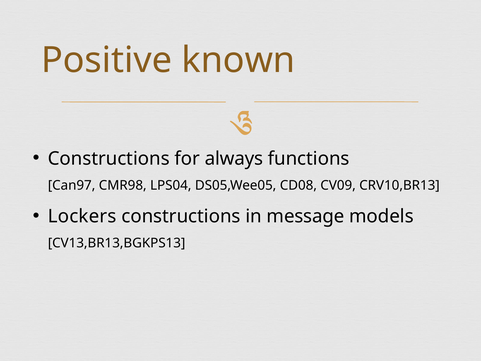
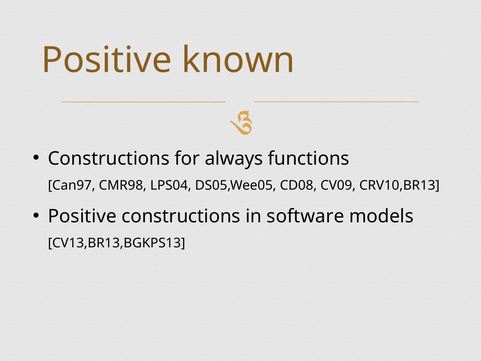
Lockers: Lockers -> Positive (82, 216)
message: message -> software (305, 216)
